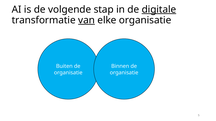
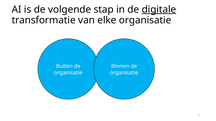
van underline: present -> none (87, 20)
